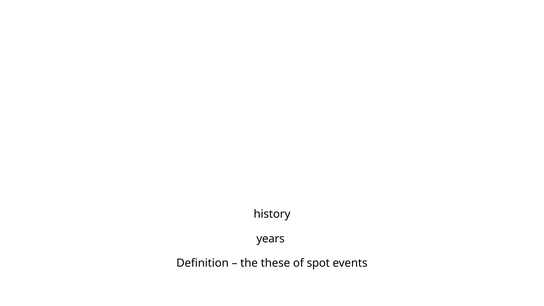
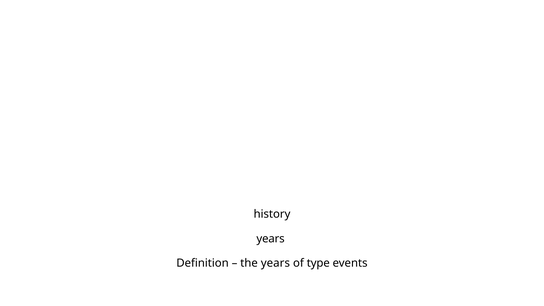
the these: these -> years (275, 263)
spot: spot -> type (318, 263)
